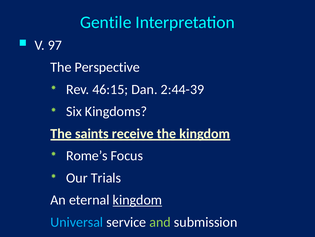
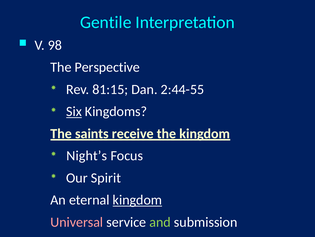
97: 97 -> 98 (55, 45)
46:15: 46:15 -> 81:15 (110, 89)
2:44-39: 2:44-39 -> 2:44-55 (182, 89)
Six underline: none -> present (74, 111)
Rome’s: Rome’s -> Night’s (87, 155)
Trials: Trials -> Spirit (106, 177)
Universal colour: light blue -> pink (77, 221)
